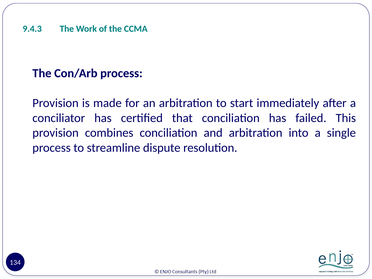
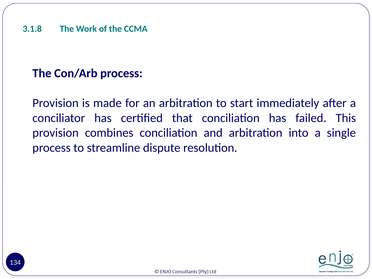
9.4.3: 9.4.3 -> 3.1.8 (32, 29)
